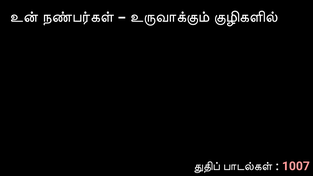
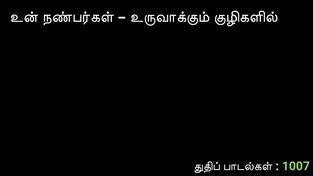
1007 colour: pink -> light green (296, 166)
